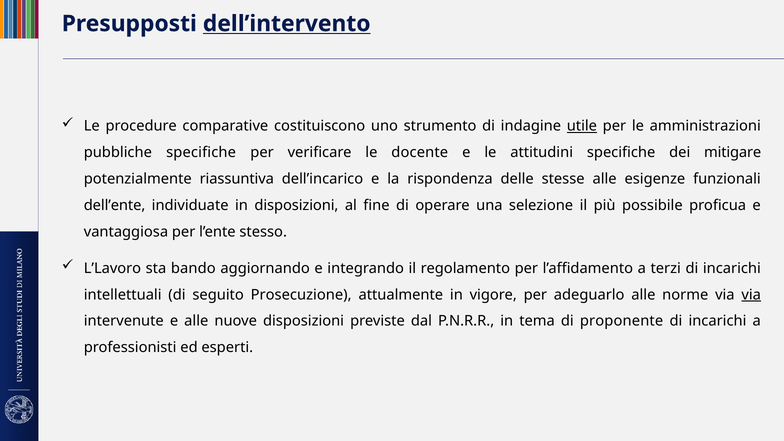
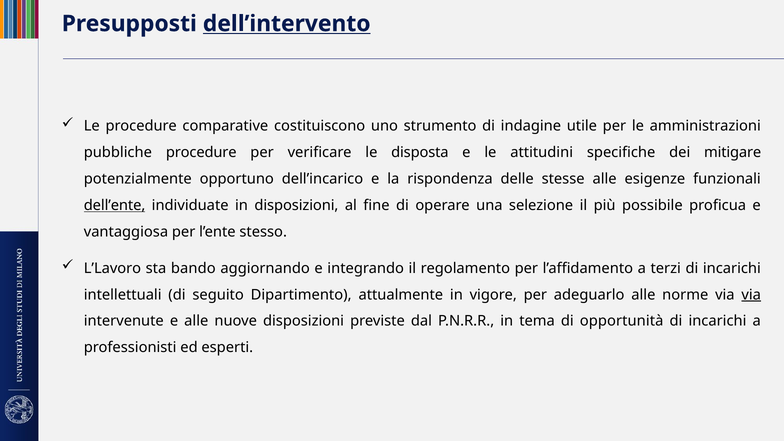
utile underline: present -> none (582, 126)
pubbliche specifiche: specifiche -> procedure (201, 153)
docente: docente -> disposta (420, 153)
riassuntiva: riassuntiva -> opportuno (237, 179)
dell’ente underline: none -> present (115, 205)
Prosecuzione: Prosecuzione -> Dipartimento (301, 295)
proponente: proponente -> opportunità (622, 321)
